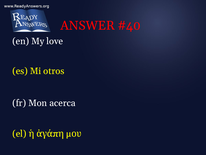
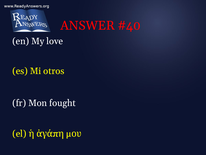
acerca: acerca -> fought (63, 103)
